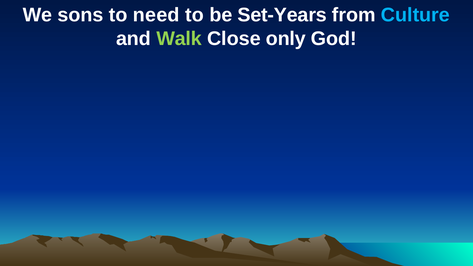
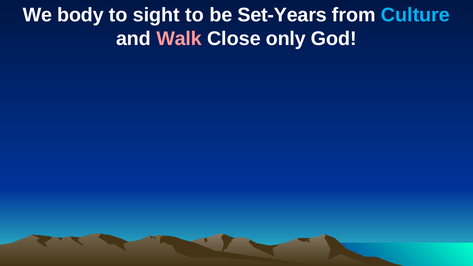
sons: sons -> body (80, 15)
need: need -> sight (156, 15)
Walk colour: light green -> pink (179, 39)
